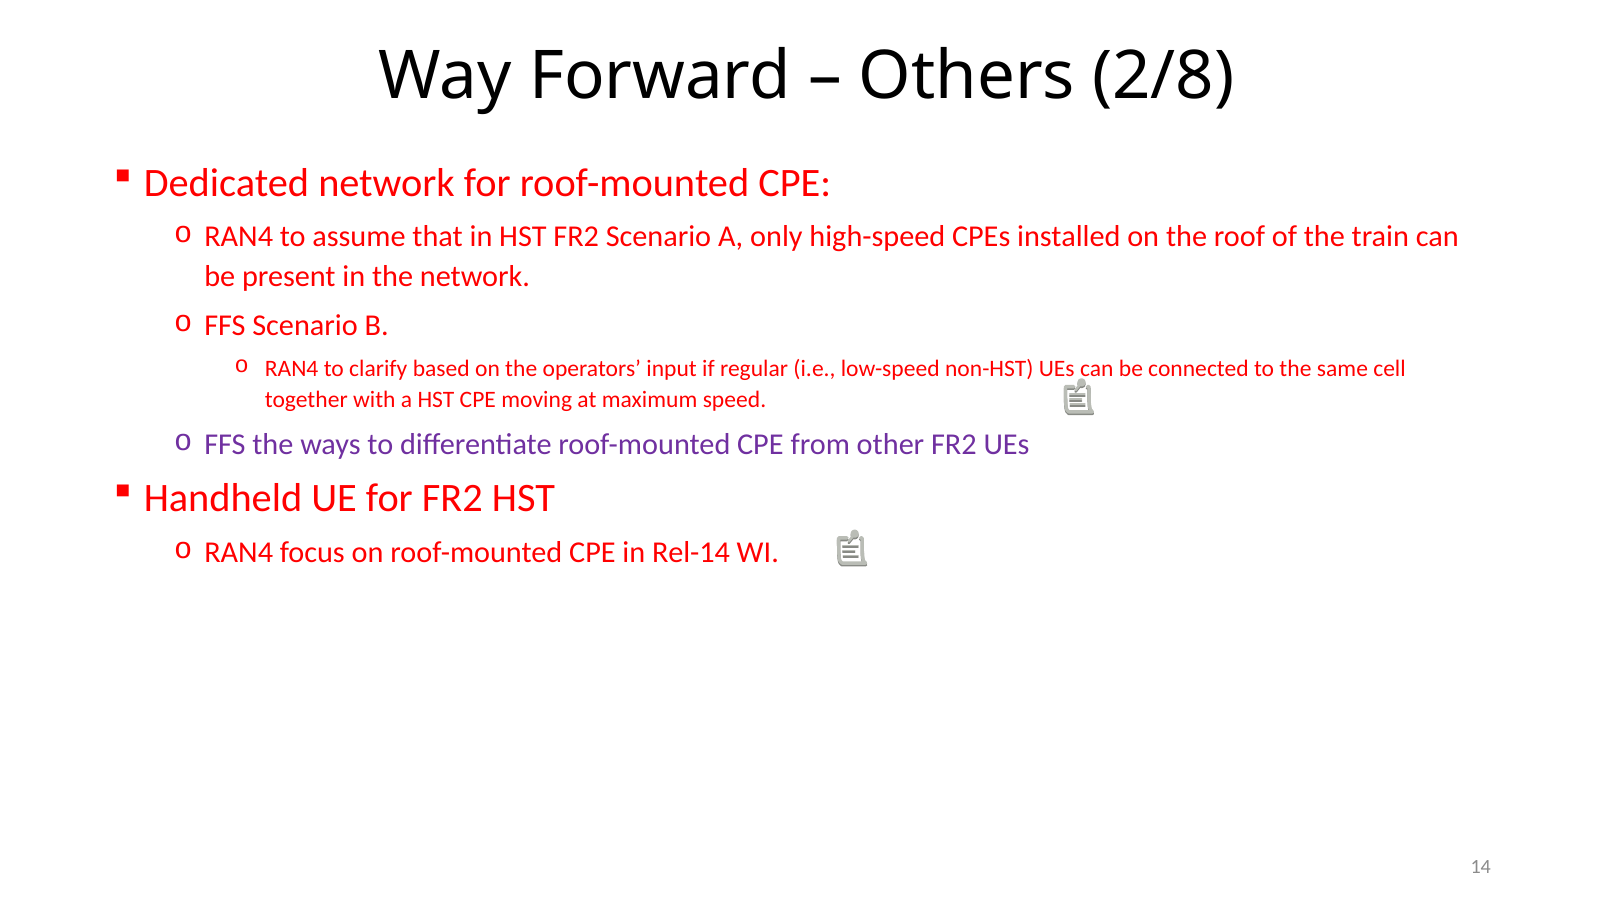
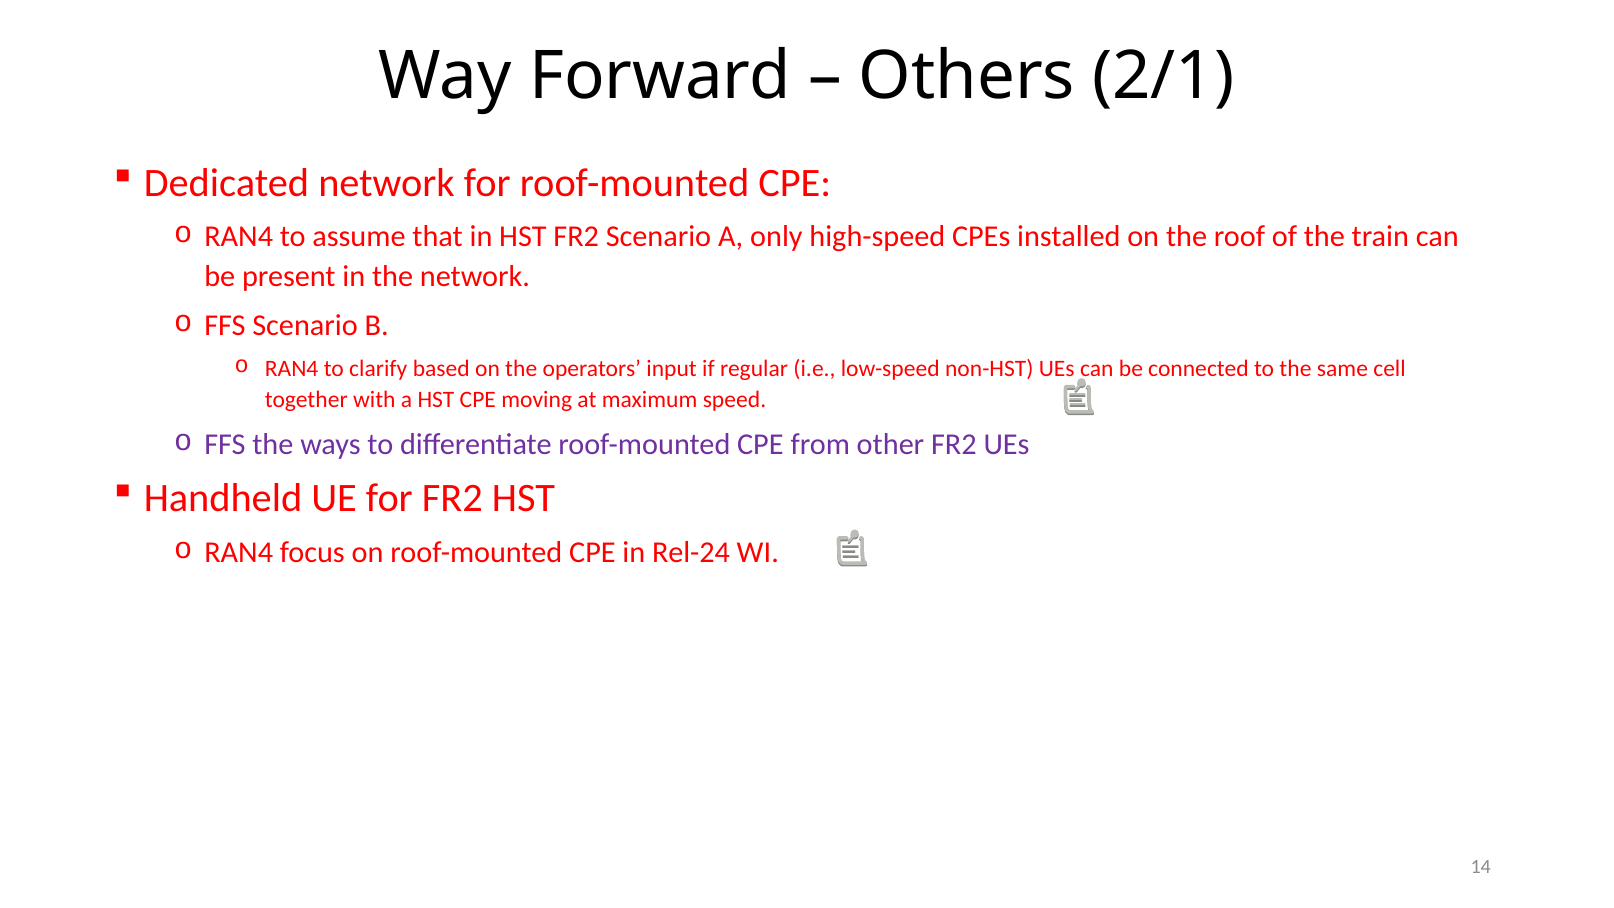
2/8: 2/8 -> 2/1 (1163, 76)
Rel-14: Rel-14 -> Rel-24 (691, 553)
